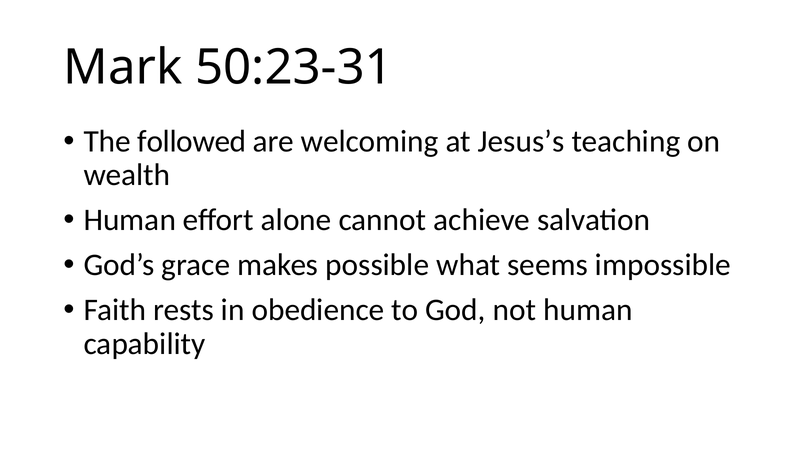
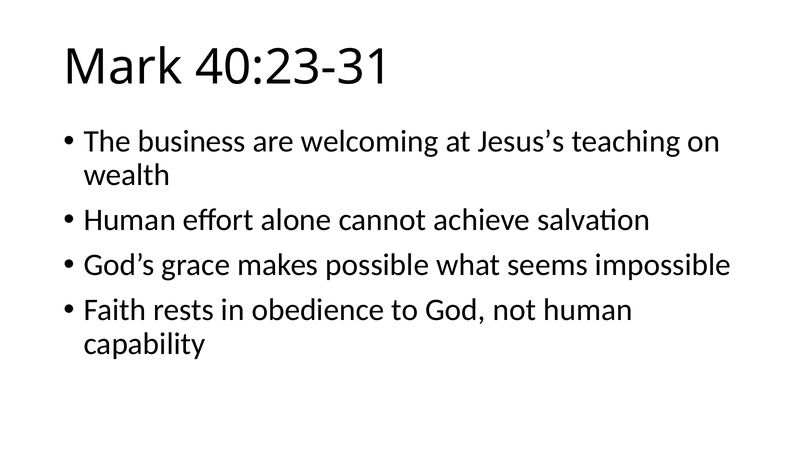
50:23-31: 50:23-31 -> 40:23-31 (294, 68)
followed: followed -> business (192, 141)
